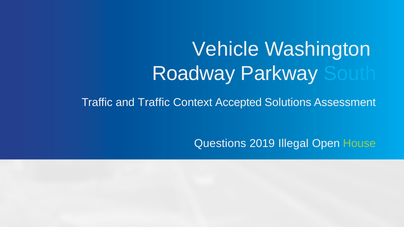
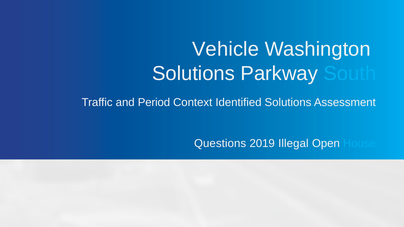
Roadway: Roadway -> Solutions (193, 74)
and Traffic: Traffic -> Period (154, 103)
Accepted: Accepted -> Identified (238, 103)
House colour: light green -> light blue (359, 143)
